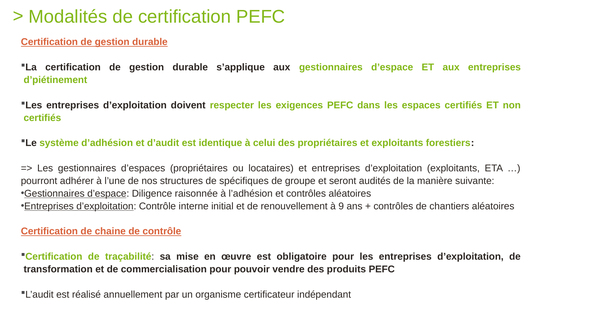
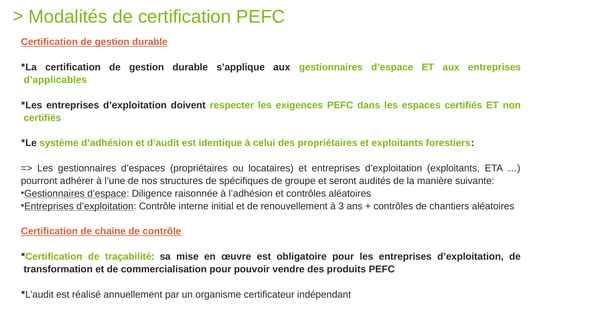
d’piétinement: d’piétinement -> d’applicables (55, 80)
9: 9 -> 3 (341, 206)
